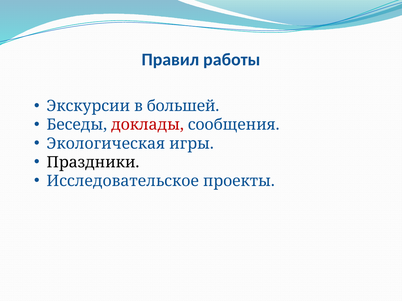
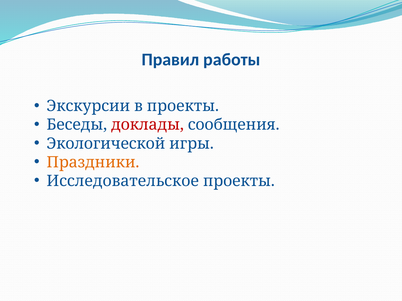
в большей: большей -> проекты (183, 106)
Экологическая: Экологическая -> Экологической (106, 144)
Праздники colour: black -> orange (93, 163)
